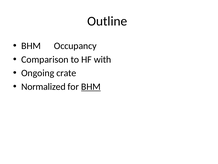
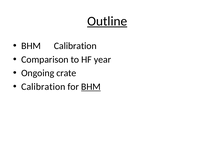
Outline underline: none -> present (107, 21)
BHM Occupancy: Occupancy -> Calibration (75, 46)
with: with -> year (103, 59)
Normalized: Normalized -> Calibration (43, 86)
